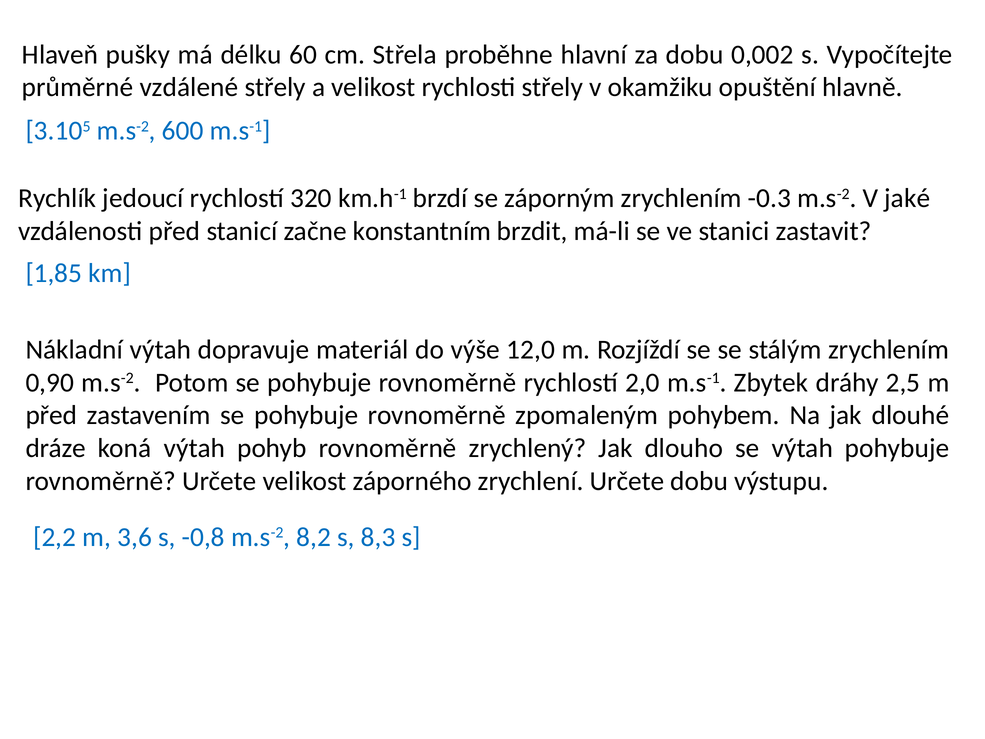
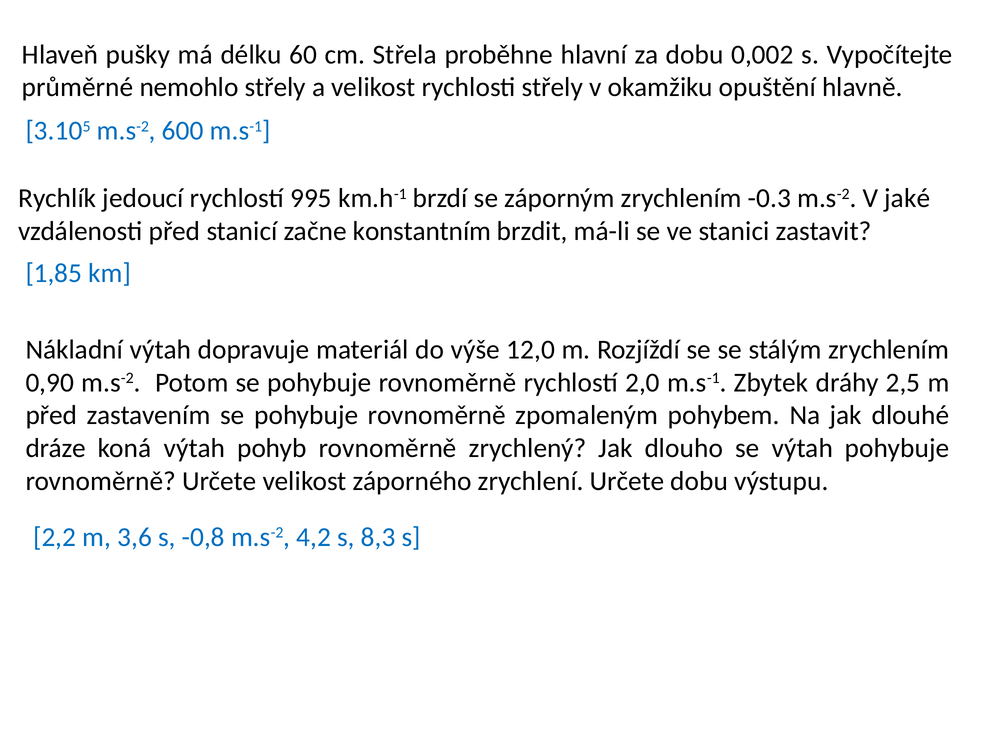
vzdálené: vzdálené -> nemohlo (189, 87)
320: 320 -> 995 (311, 198)
8,2: 8,2 -> 4,2 (314, 537)
